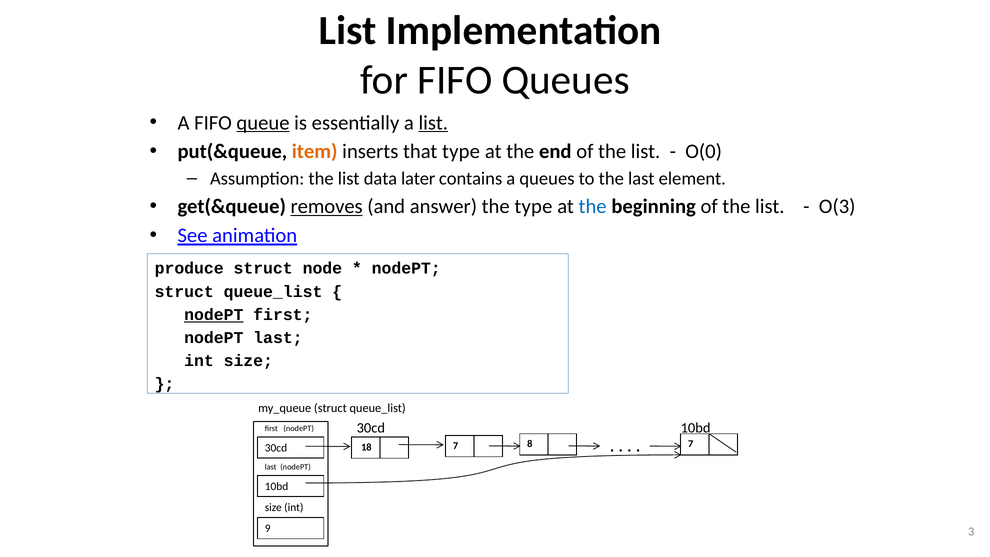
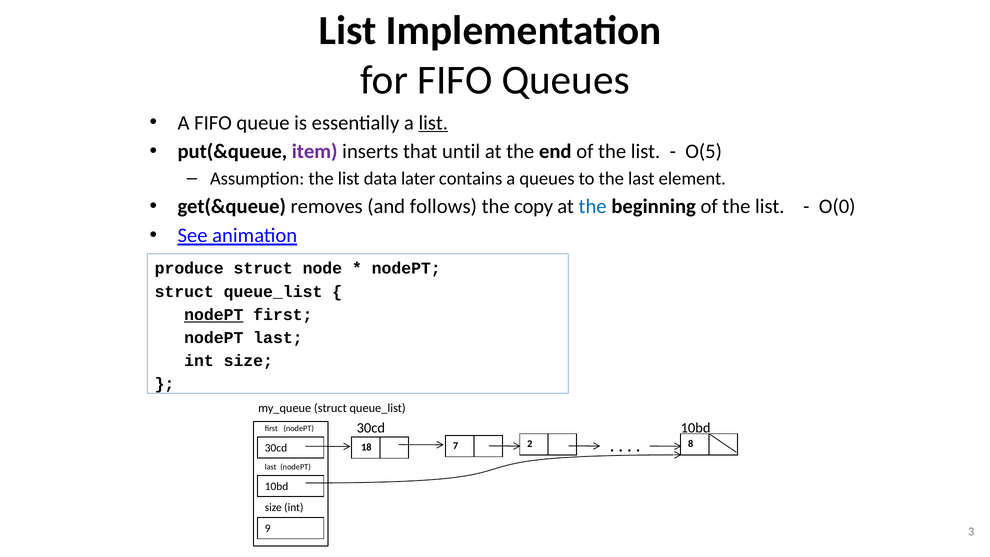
queue underline: present -> none (263, 123)
item colour: orange -> purple (315, 152)
that type: type -> until (461, 152)
O(0: O(0 -> O(5 (704, 152)
removes underline: present -> none (327, 206)
answer: answer -> follows (443, 206)
the type: type -> copy (534, 206)
O(3: O(3 -> O(0 (837, 206)
8: 8 -> 2 (530, 444)
7: 7 -> 8 (691, 444)
